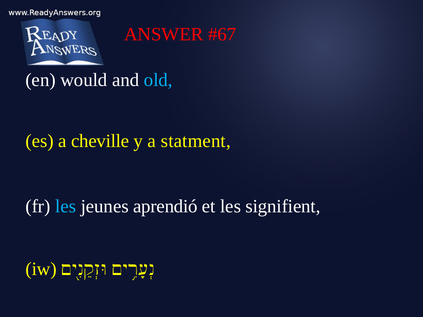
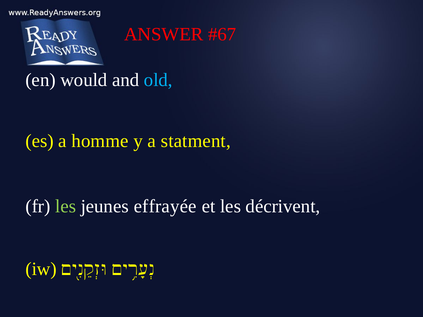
cheville: cheville -> homme (100, 141)
les colour: light blue -> light green (66, 206)
aprendió: aprendió -> effrayée (165, 206)
signifient: signifient -> décrivent (283, 206)
